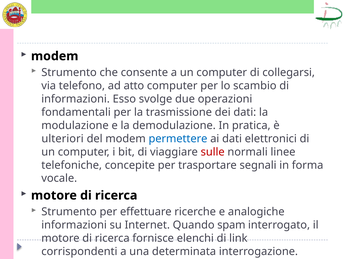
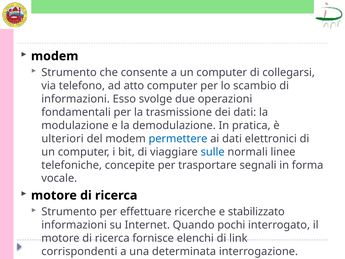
sulle colour: red -> blue (213, 152)
analogiche: analogiche -> stabilizzato (256, 212)
spam: spam -> pochi (231, 225)
